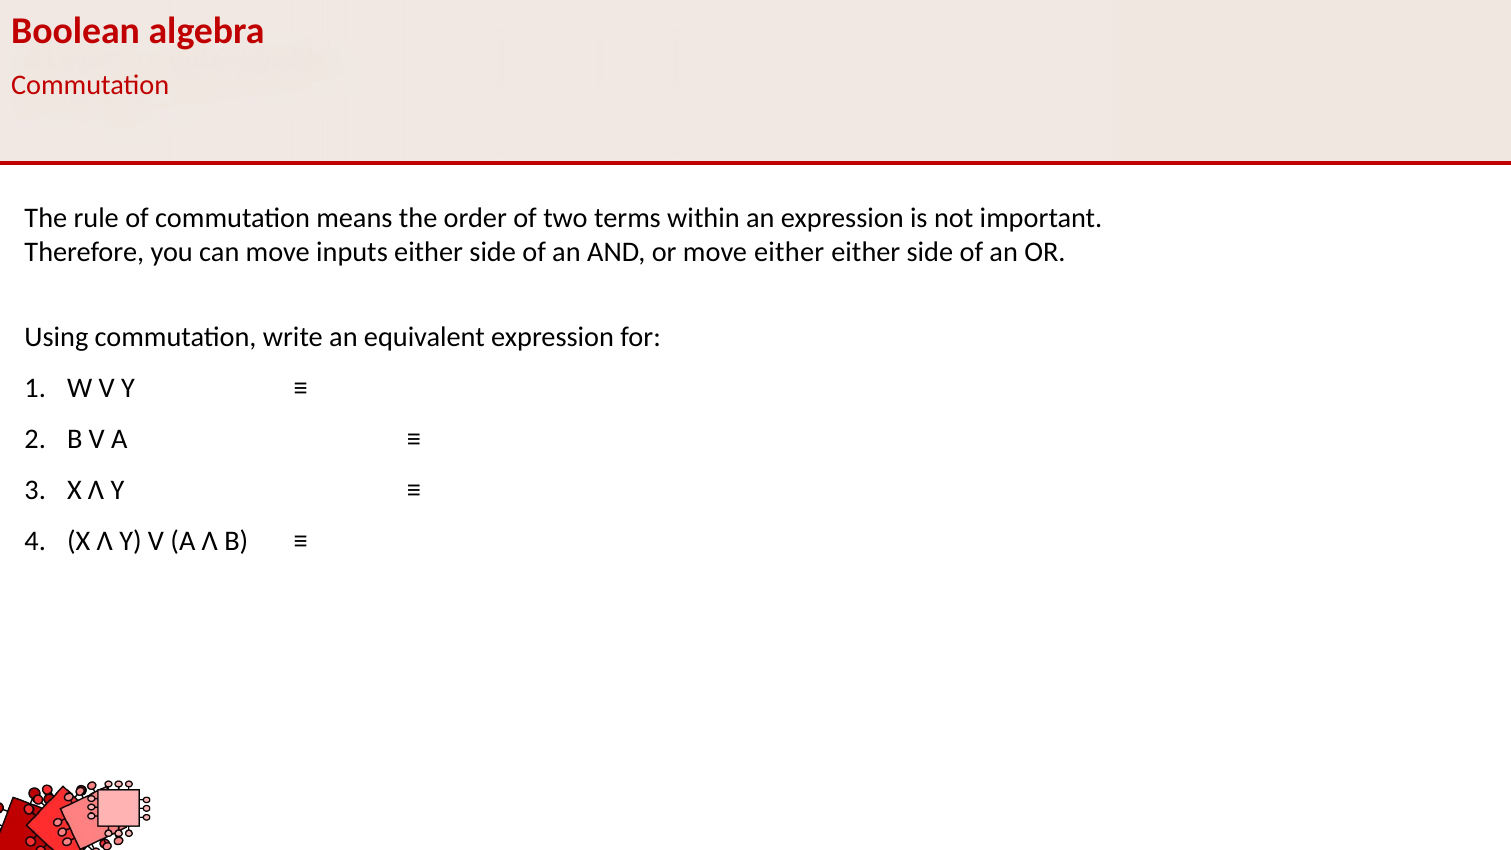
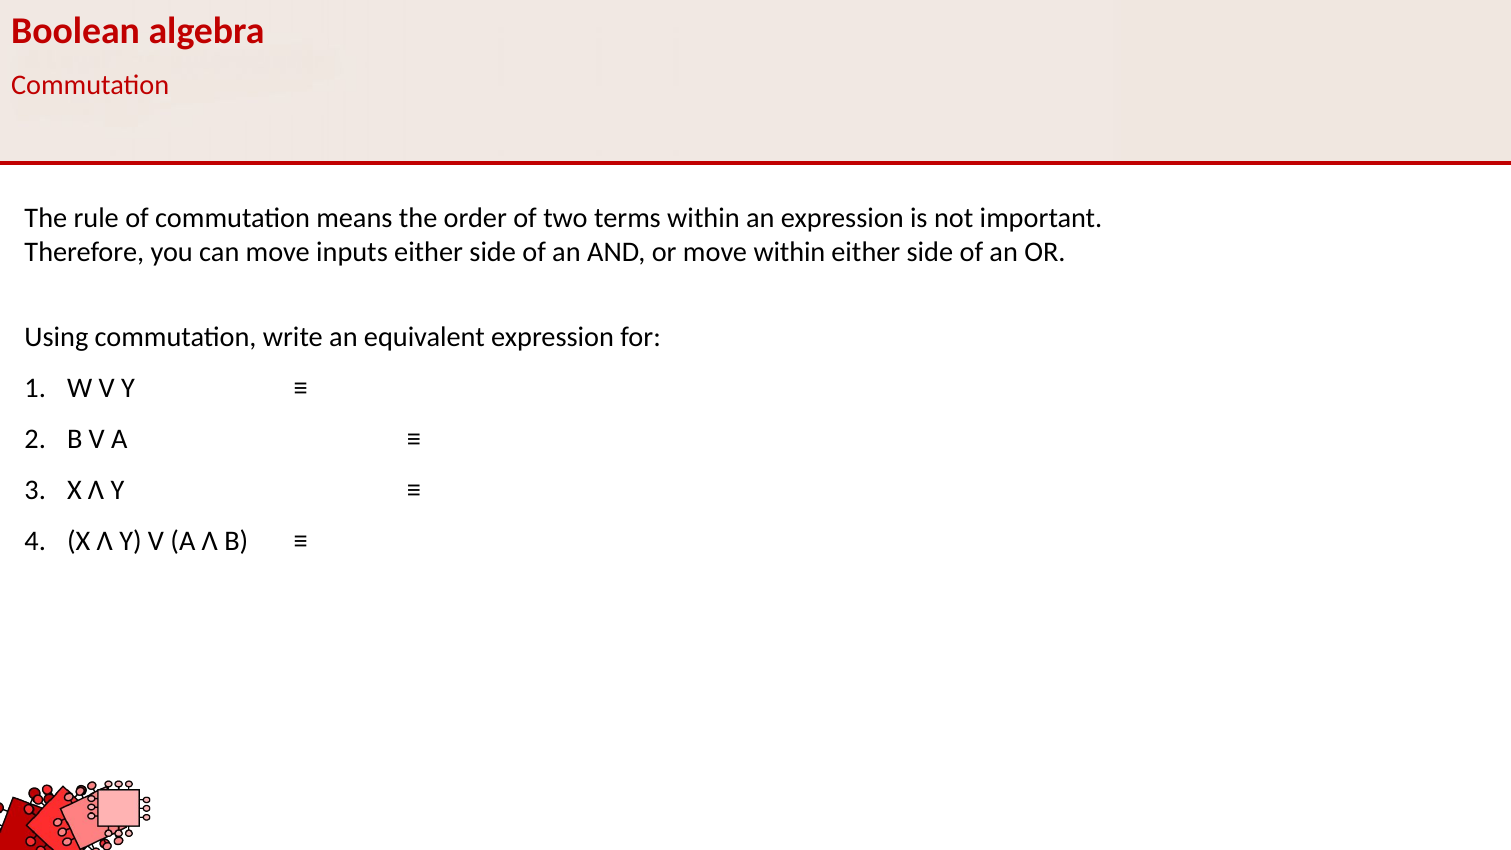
move either: either -> within (789, 252)
